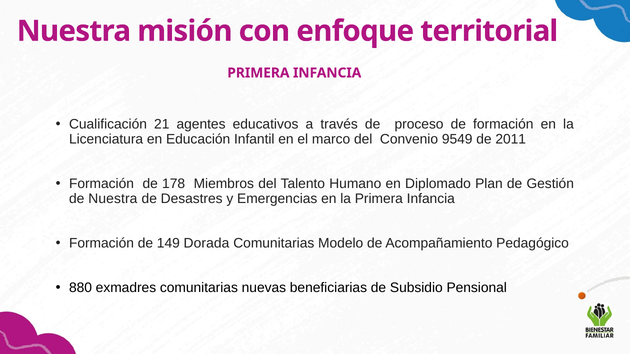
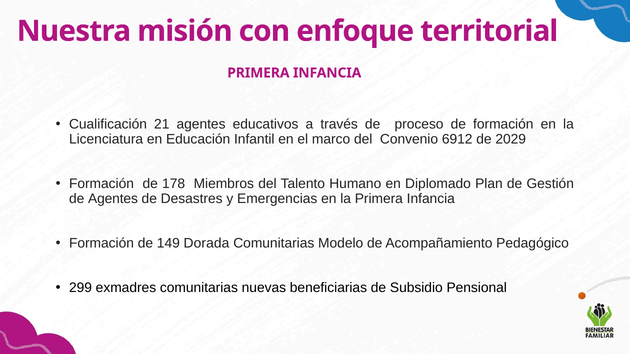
9549: 9549 -> 6912 (457, 139)
2011: 2011 -> 2029 (511, 139)
de Nuestra: Nuestra -> Agentes (113, 199)
880: 880 -> 299 (80, 288)
